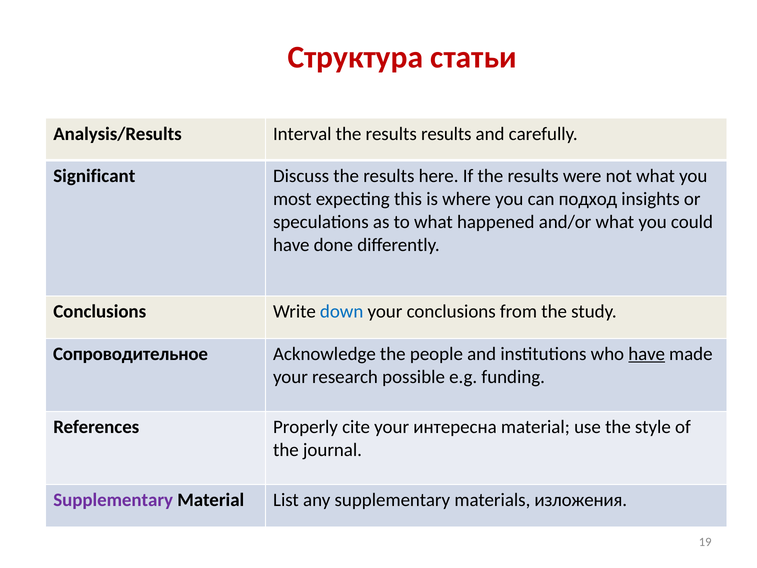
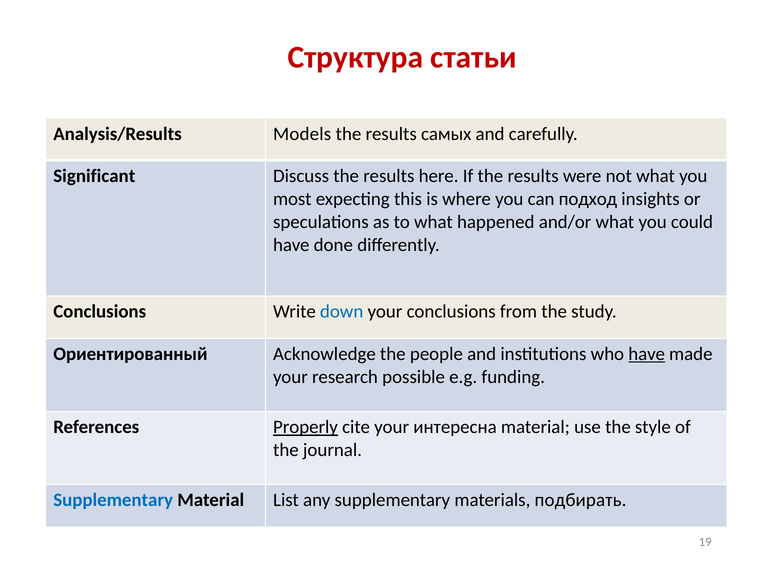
Interval: Interval -> Models (302, 134)
results results: results -> самых (446, 134)
Сопроводительное: Сопроводительное -> Ориентированный (130, 354)
Properly underline: none -> present (305, 427)
Supplementary colour: purple -> blue (113, 500)
изложения: изложения -> подбирать (581, 500)
